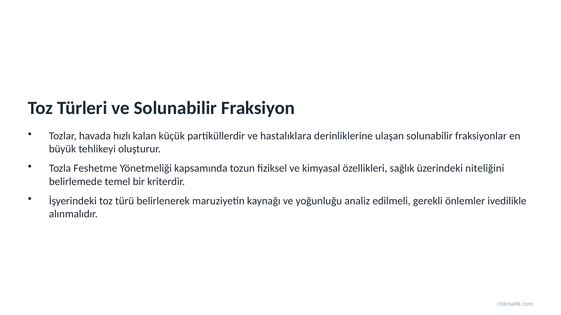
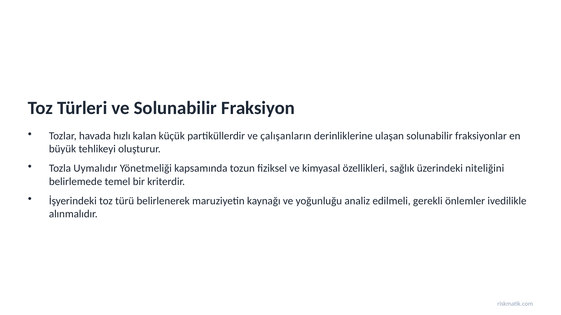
hastalıklara: hastalıklara -> çalışanların (286, 136)
Feshetme: Feshetme -> Uymalıdır (95, 169)
